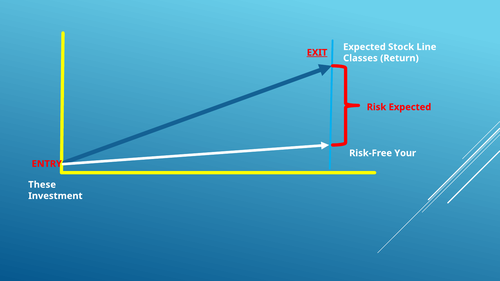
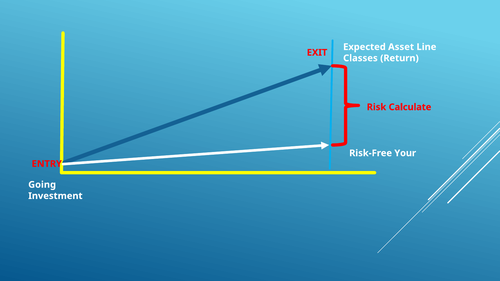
Stock: Stock -> Asset (401, 47)
EXIT underline: present -> none (317, 53)
Risk Expected: Expected -> Calculate (410, 107)
These: These -> Going (42, 185)
